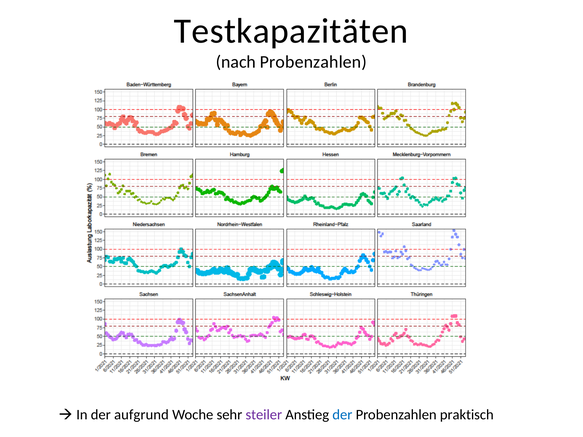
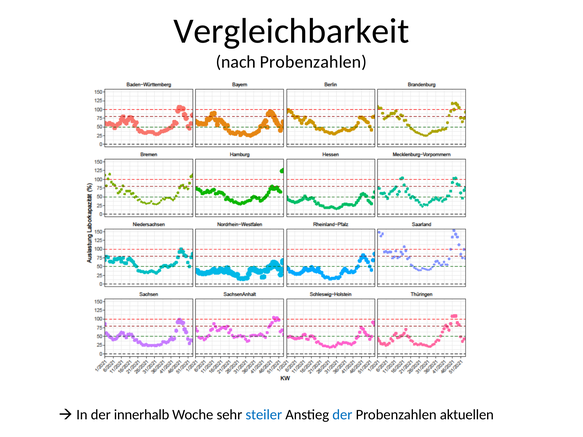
Testkapazitäten: Testkapazitäten -> Vergleichbarkeit (291, 31)
aufgrund: aufgrund -> innerhalb (142, 415)
steiler colour: purple -> blue (264, 415)
praktisch: praktisch -> aktuellen (467, 415)
